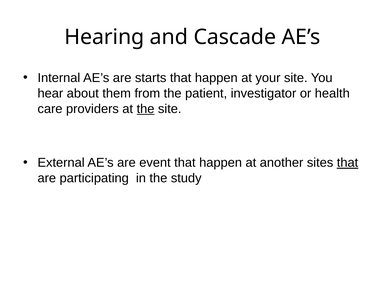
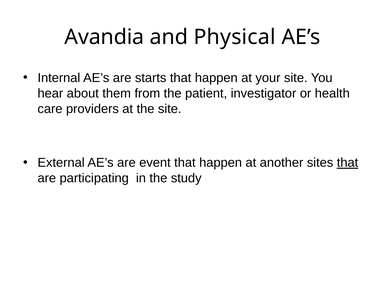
Hearing: Hearing -> Avandia (104, 37)
Cascade: Cascade -> Physical (235, 37)
the underline: present -> none (146, 109)
